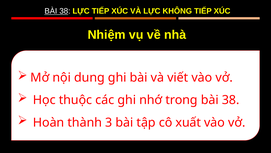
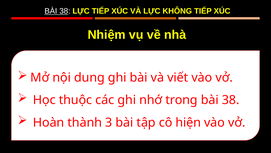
xuất: xuất -> hiện (188, 122)
